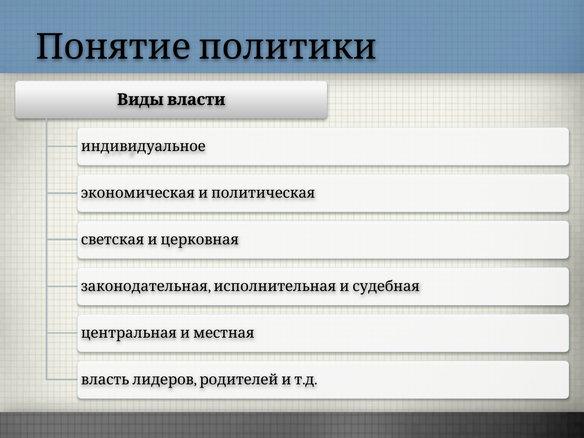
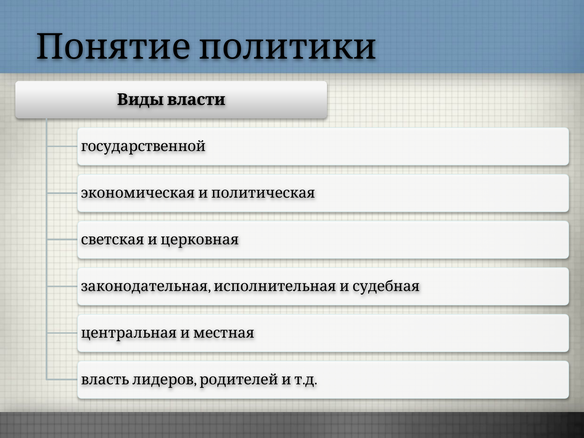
индивидуальное: индивидуальное -> государственной (143, 146)
